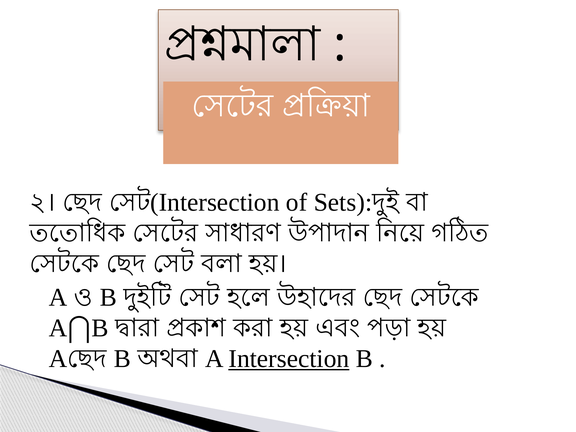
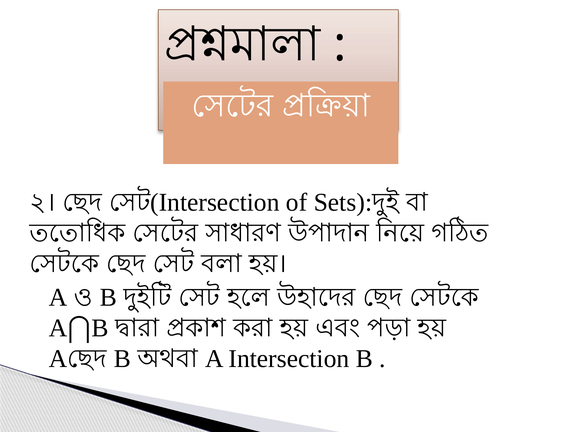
Intersection underline: present -> none (289, 359)
